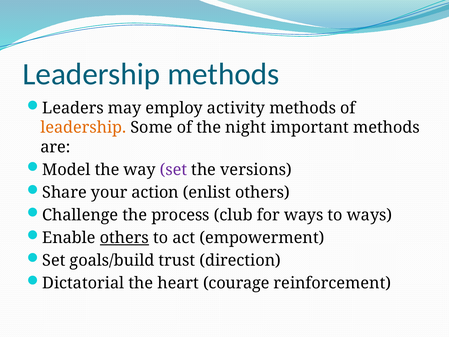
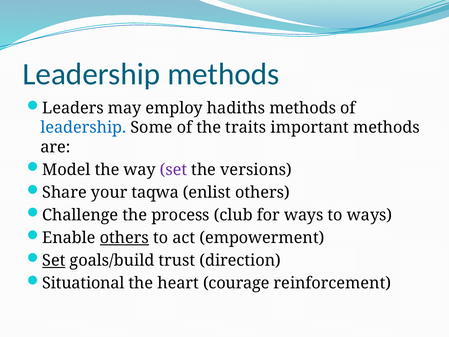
activity: activity -> hadiths (236, 108)
leadership colour: orange -> blue (83, 128)
night: night -> traits (246, 128)
action: action -> taqwa (155, 192)
Set underline: none -> present (54, 260)
Dictatorial: Dictatorial -> Situational (83, 283)
